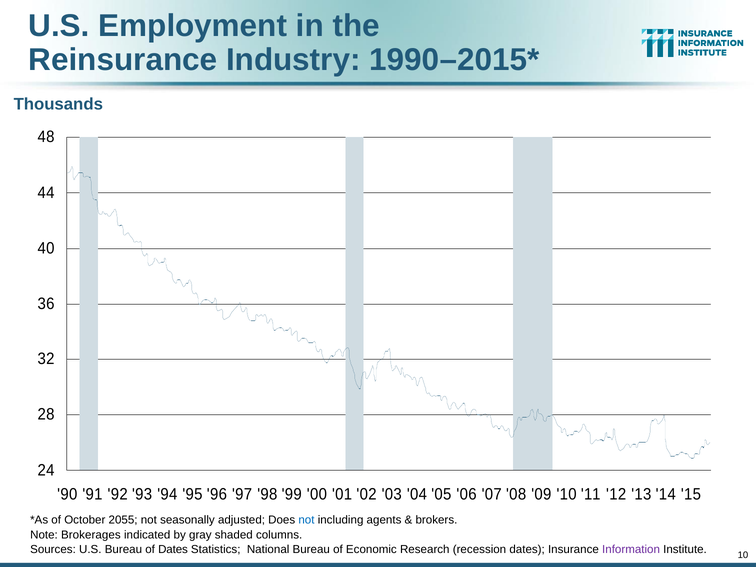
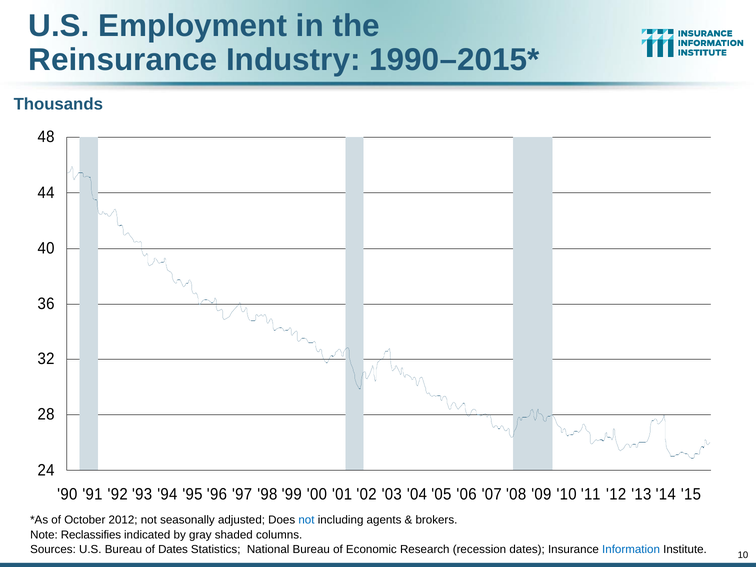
2055: 2055 -> 2012 (123, 520)
Brokerages: Brokerages -> Reclassifies (91, 535)
Information colour: purple -> blue (631, 549)
